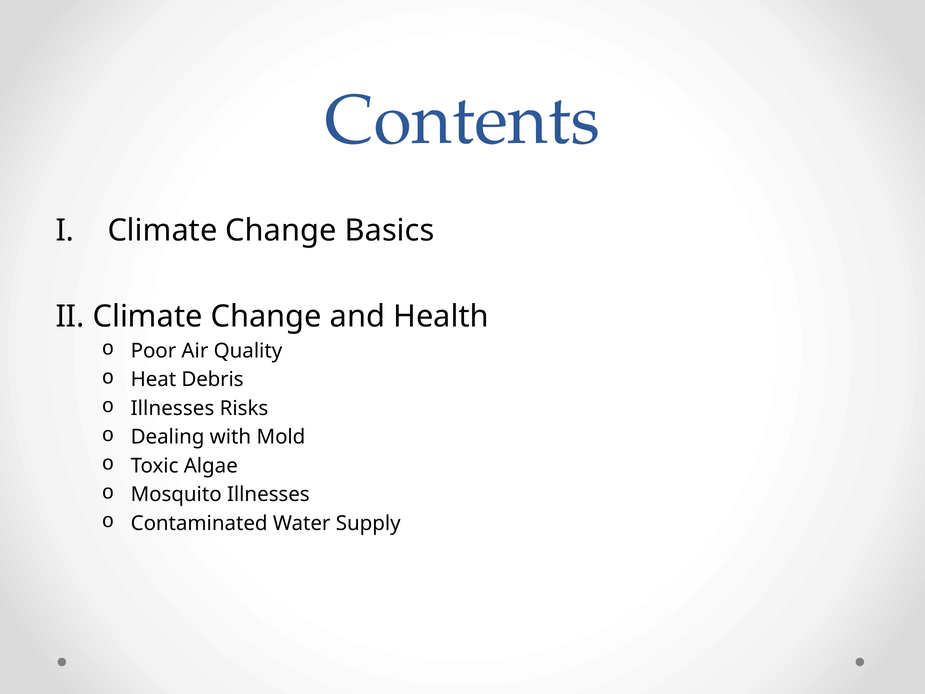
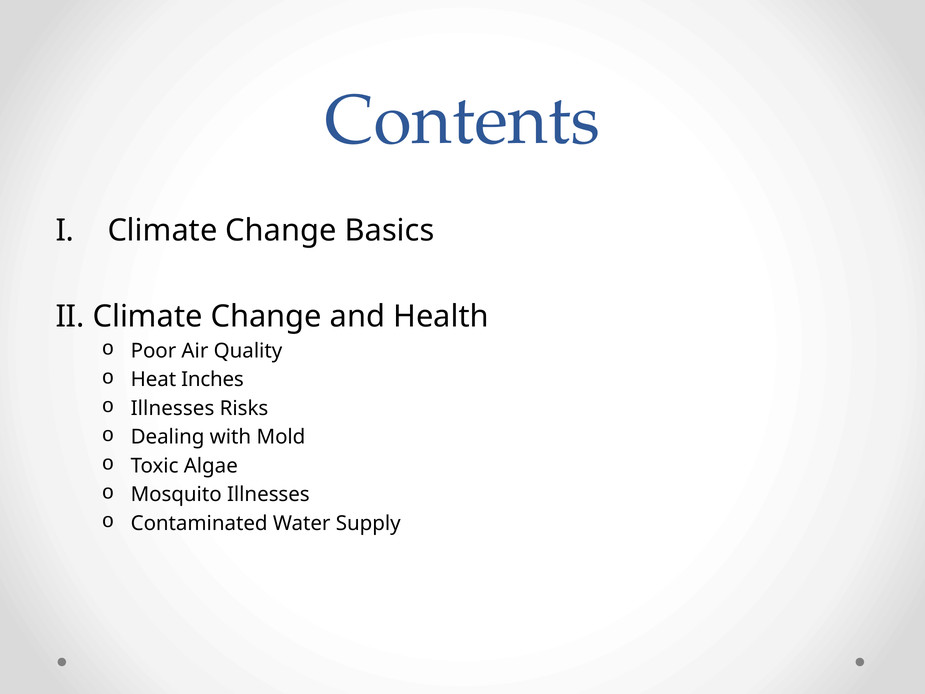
Debris: Debris -> Inches (213, 380)
